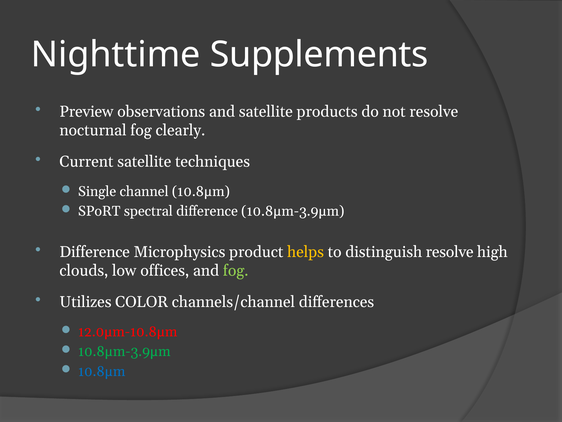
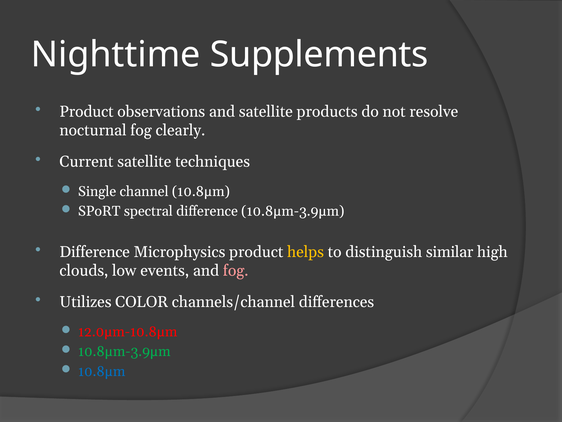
Preview: Preview -> Product (87, 112)
distinguish resolve: resolve -> similar (450, 252)
offices: offices -> events (165, 271)
fog colour: light green -> pink (236, 271)
